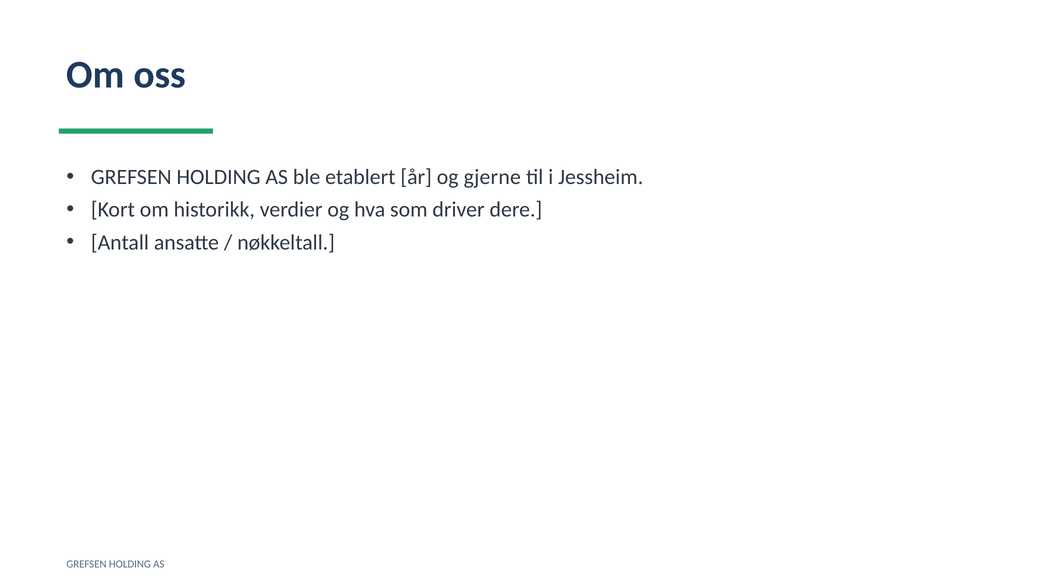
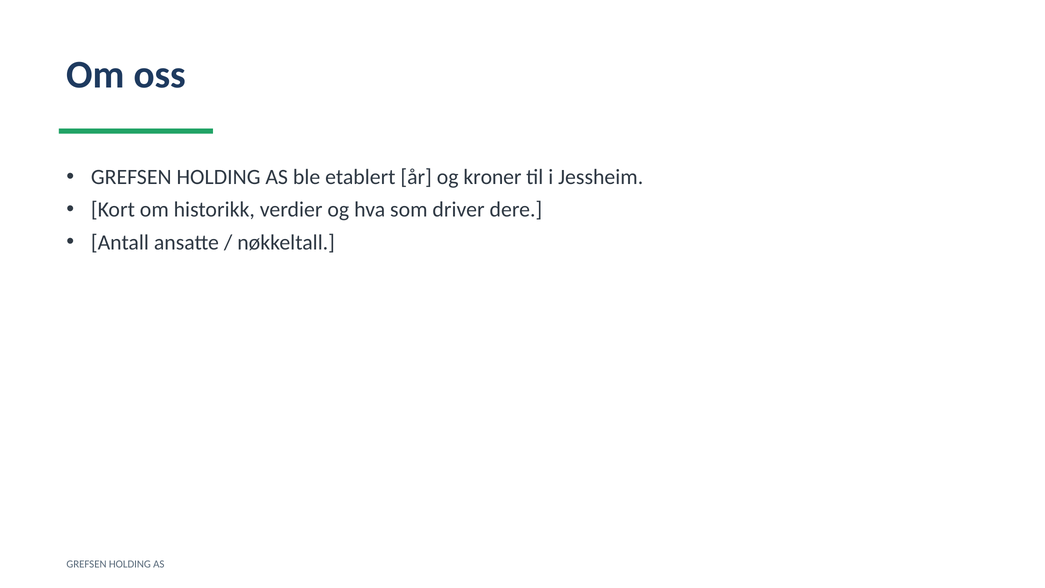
gjerne: gjerne -> kroner (492, 177)
